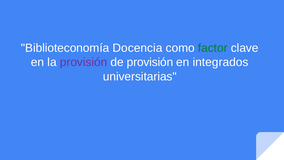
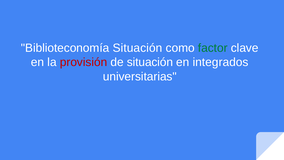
Biblioteconomía Docencia: Docencia -> Situación (137, 48)
provisión colour: purple -> red (84, 62)
de provisión: provisión -> situación (150, 62)
